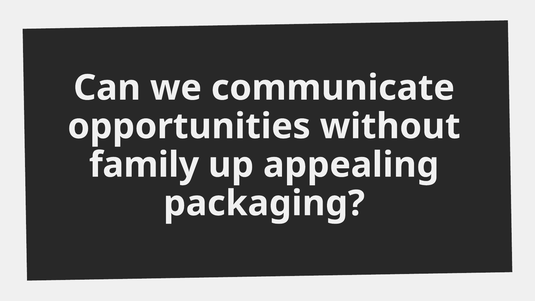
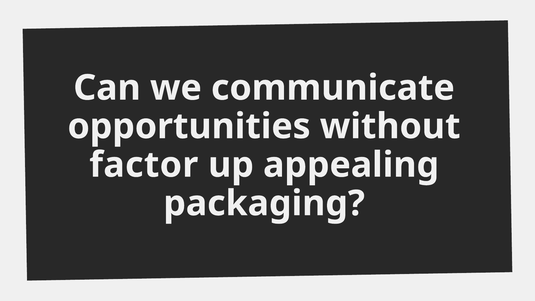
family: family -> factor (144, 165)
